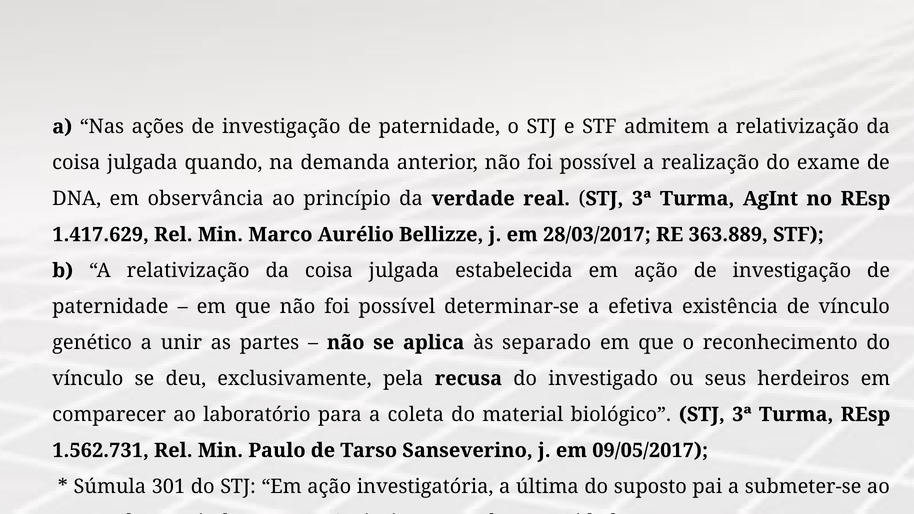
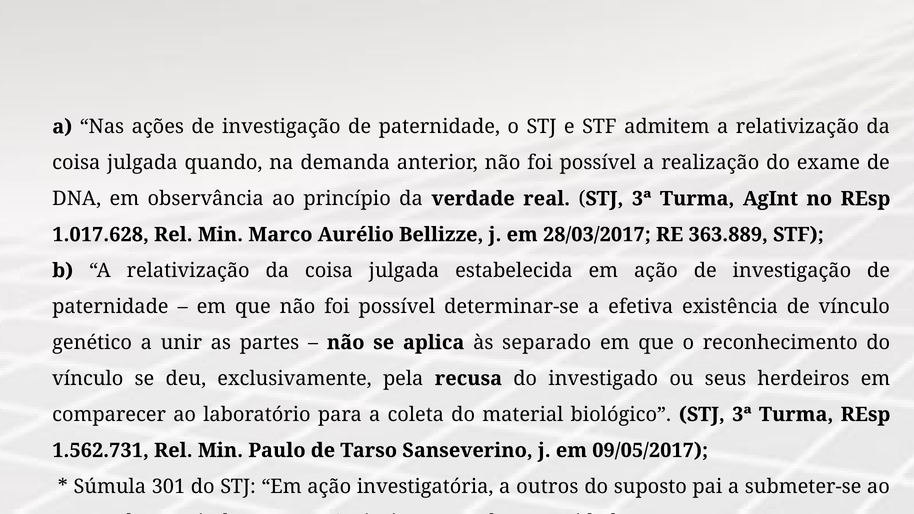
1.417.629: 1.417.629 -> 1.017.628 (101, 235)
última: última -> outros (547, 487)
